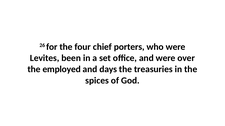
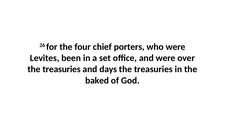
employed: employed -> treasuries (62, 70)
spices: spices -> baked (97, 81)
